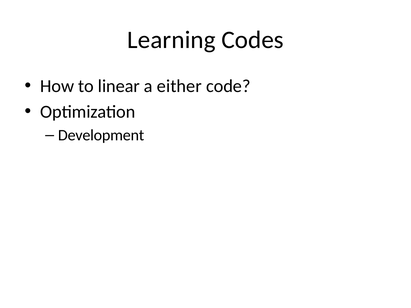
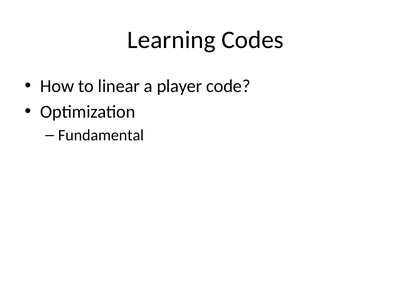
either: either -> player (179, 86)
Development: Development -> Fundamental (101, 135)
